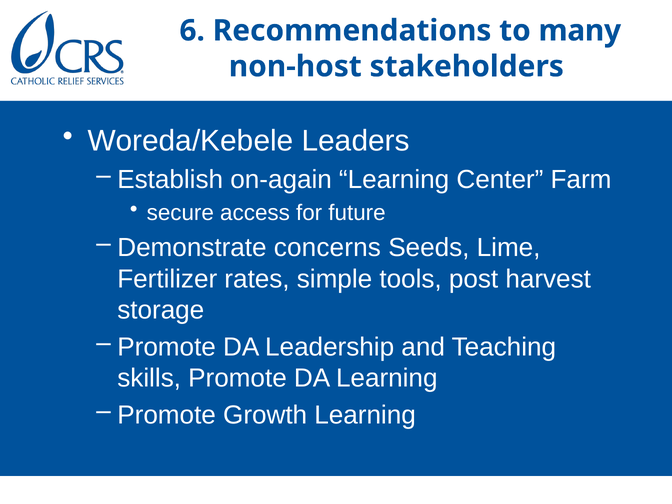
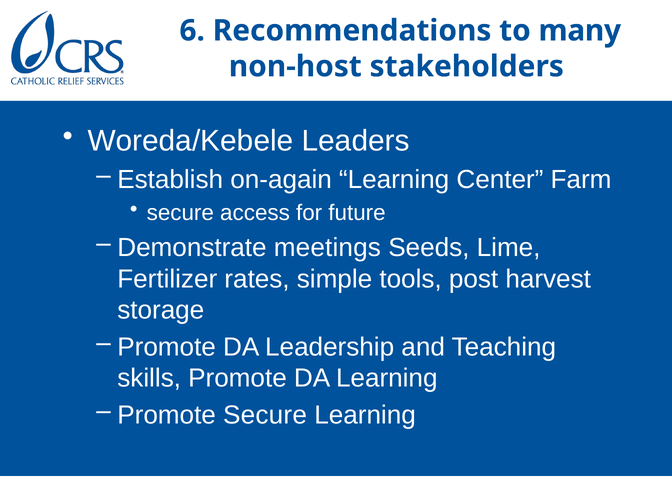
concerns: concerns -> meetings (327, 248)
Promote Growth: Growth -> Secure (265, 415)
